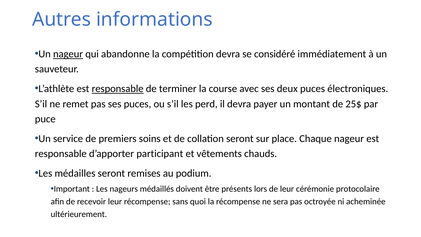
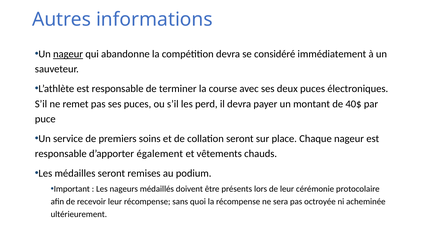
responsable underline: present -> none (118, 89)
25$: 25$ -> 40$ (353, 104)
participant: participant -> également (160, 154)
